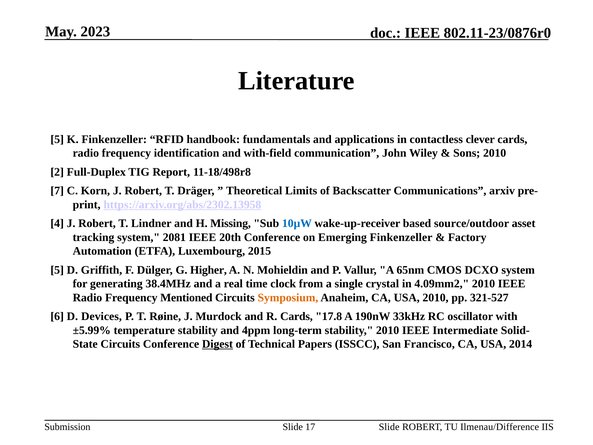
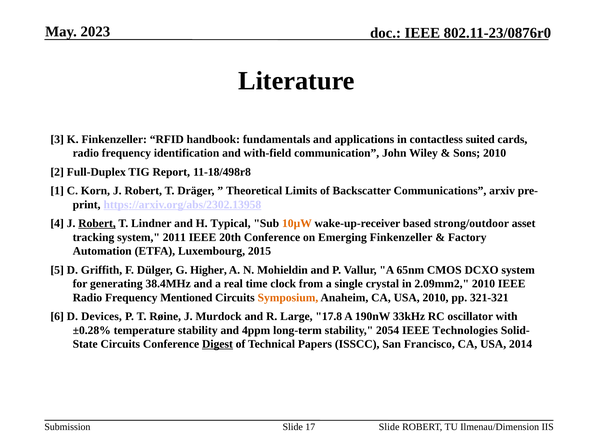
5: 5 -> 3 (57, 139)
clever: clever -> suited (480, 139)
7: 7 -> 1 (57, 191)
Robert underline: none -> present (97, 223)
Missing: Missing -> Typical (231, 223)
10µW colour: blue -> orange (297, 223)
source/outdoor: source/outdoor -> strong/outdoor (472, 223)
2081: 2081 -> 2011 (174, 237)
4.09mm2: 4.09mm2 -> 2.09mm2 (442, 284)
321-527: 321-527 -> 321-321 (489, 297)
R Cards: Cards -> Large (296, 316)
±5.99%: ±5.99% -> ±0.28% (92, 330)
stability 2010: 2010 -> 2054 (388, 330)
Intermediate: Intermediate -> Technologies (465, 330)
Ilmenau/Difference: Ilmenau/Difference -> Ilmenau/Dimension (500, 427)
